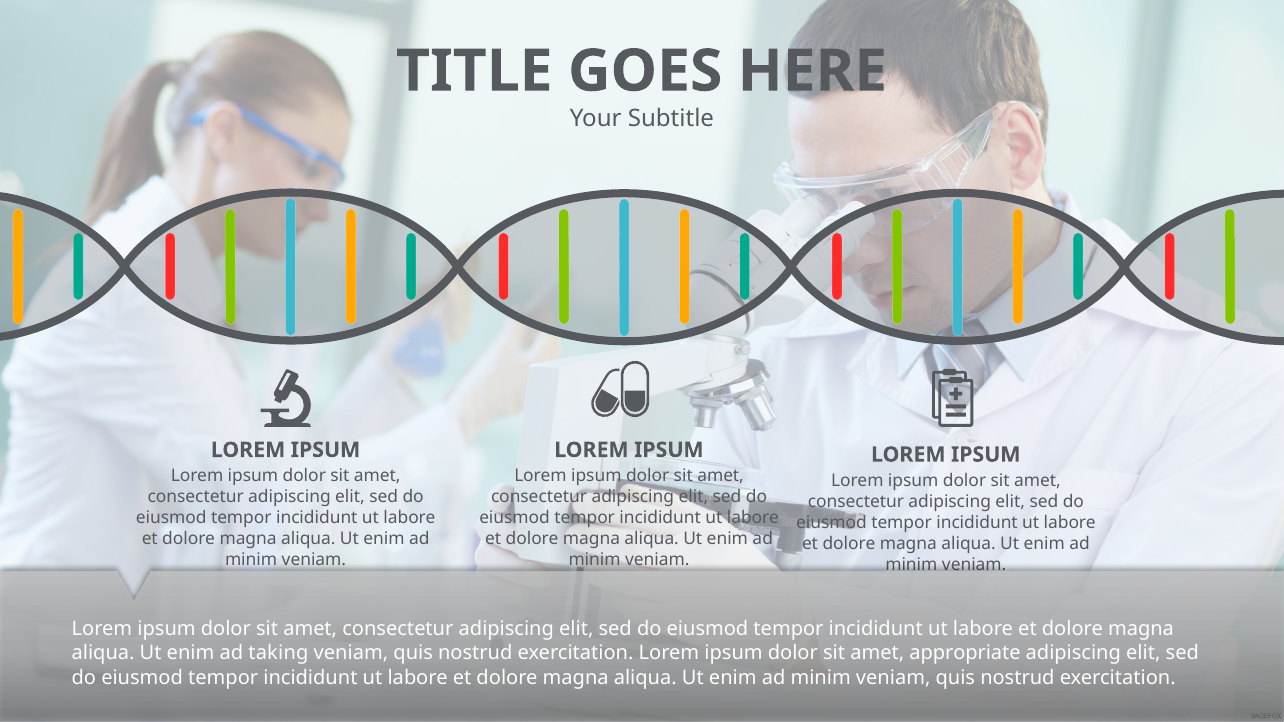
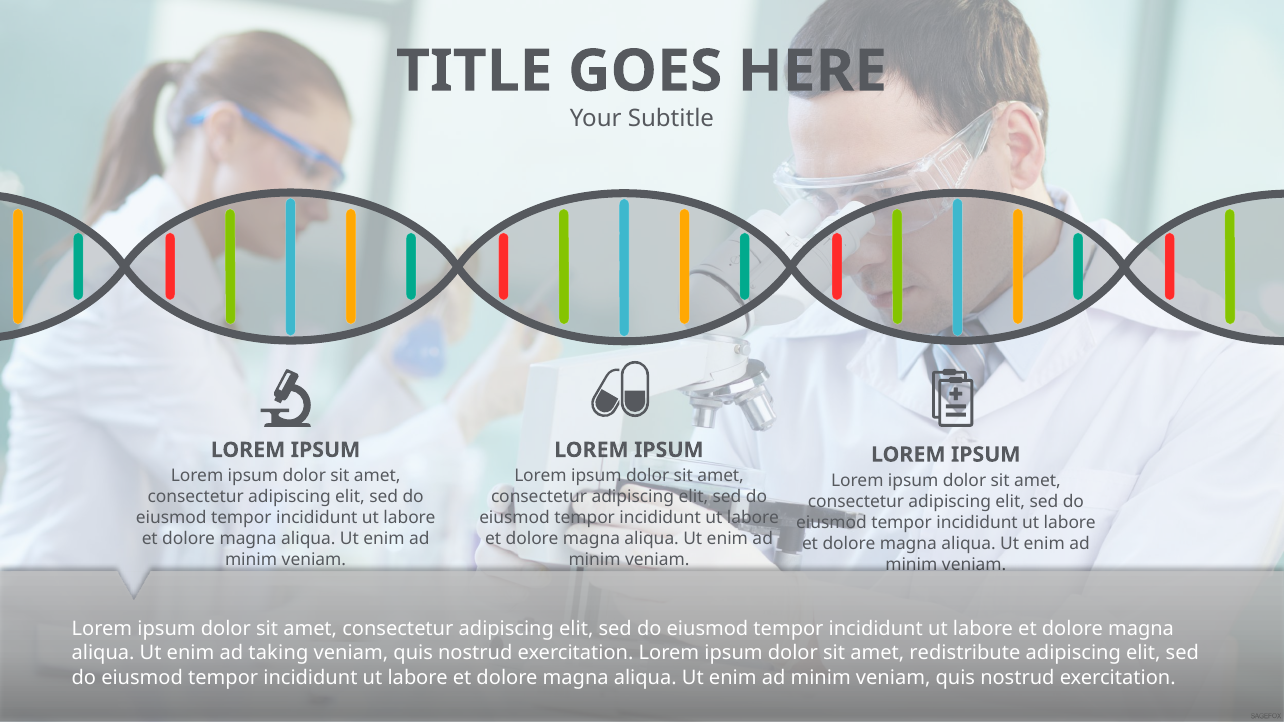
appropriate: appropriate -> redistribute (965, 654)
